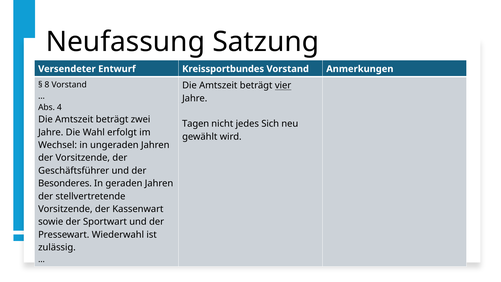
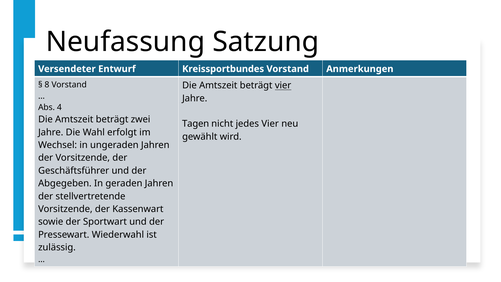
jedes Sich: Sich -> Vier (270, 124)
Besonderes: Besonderes -> Abgegeben (65, 183)
